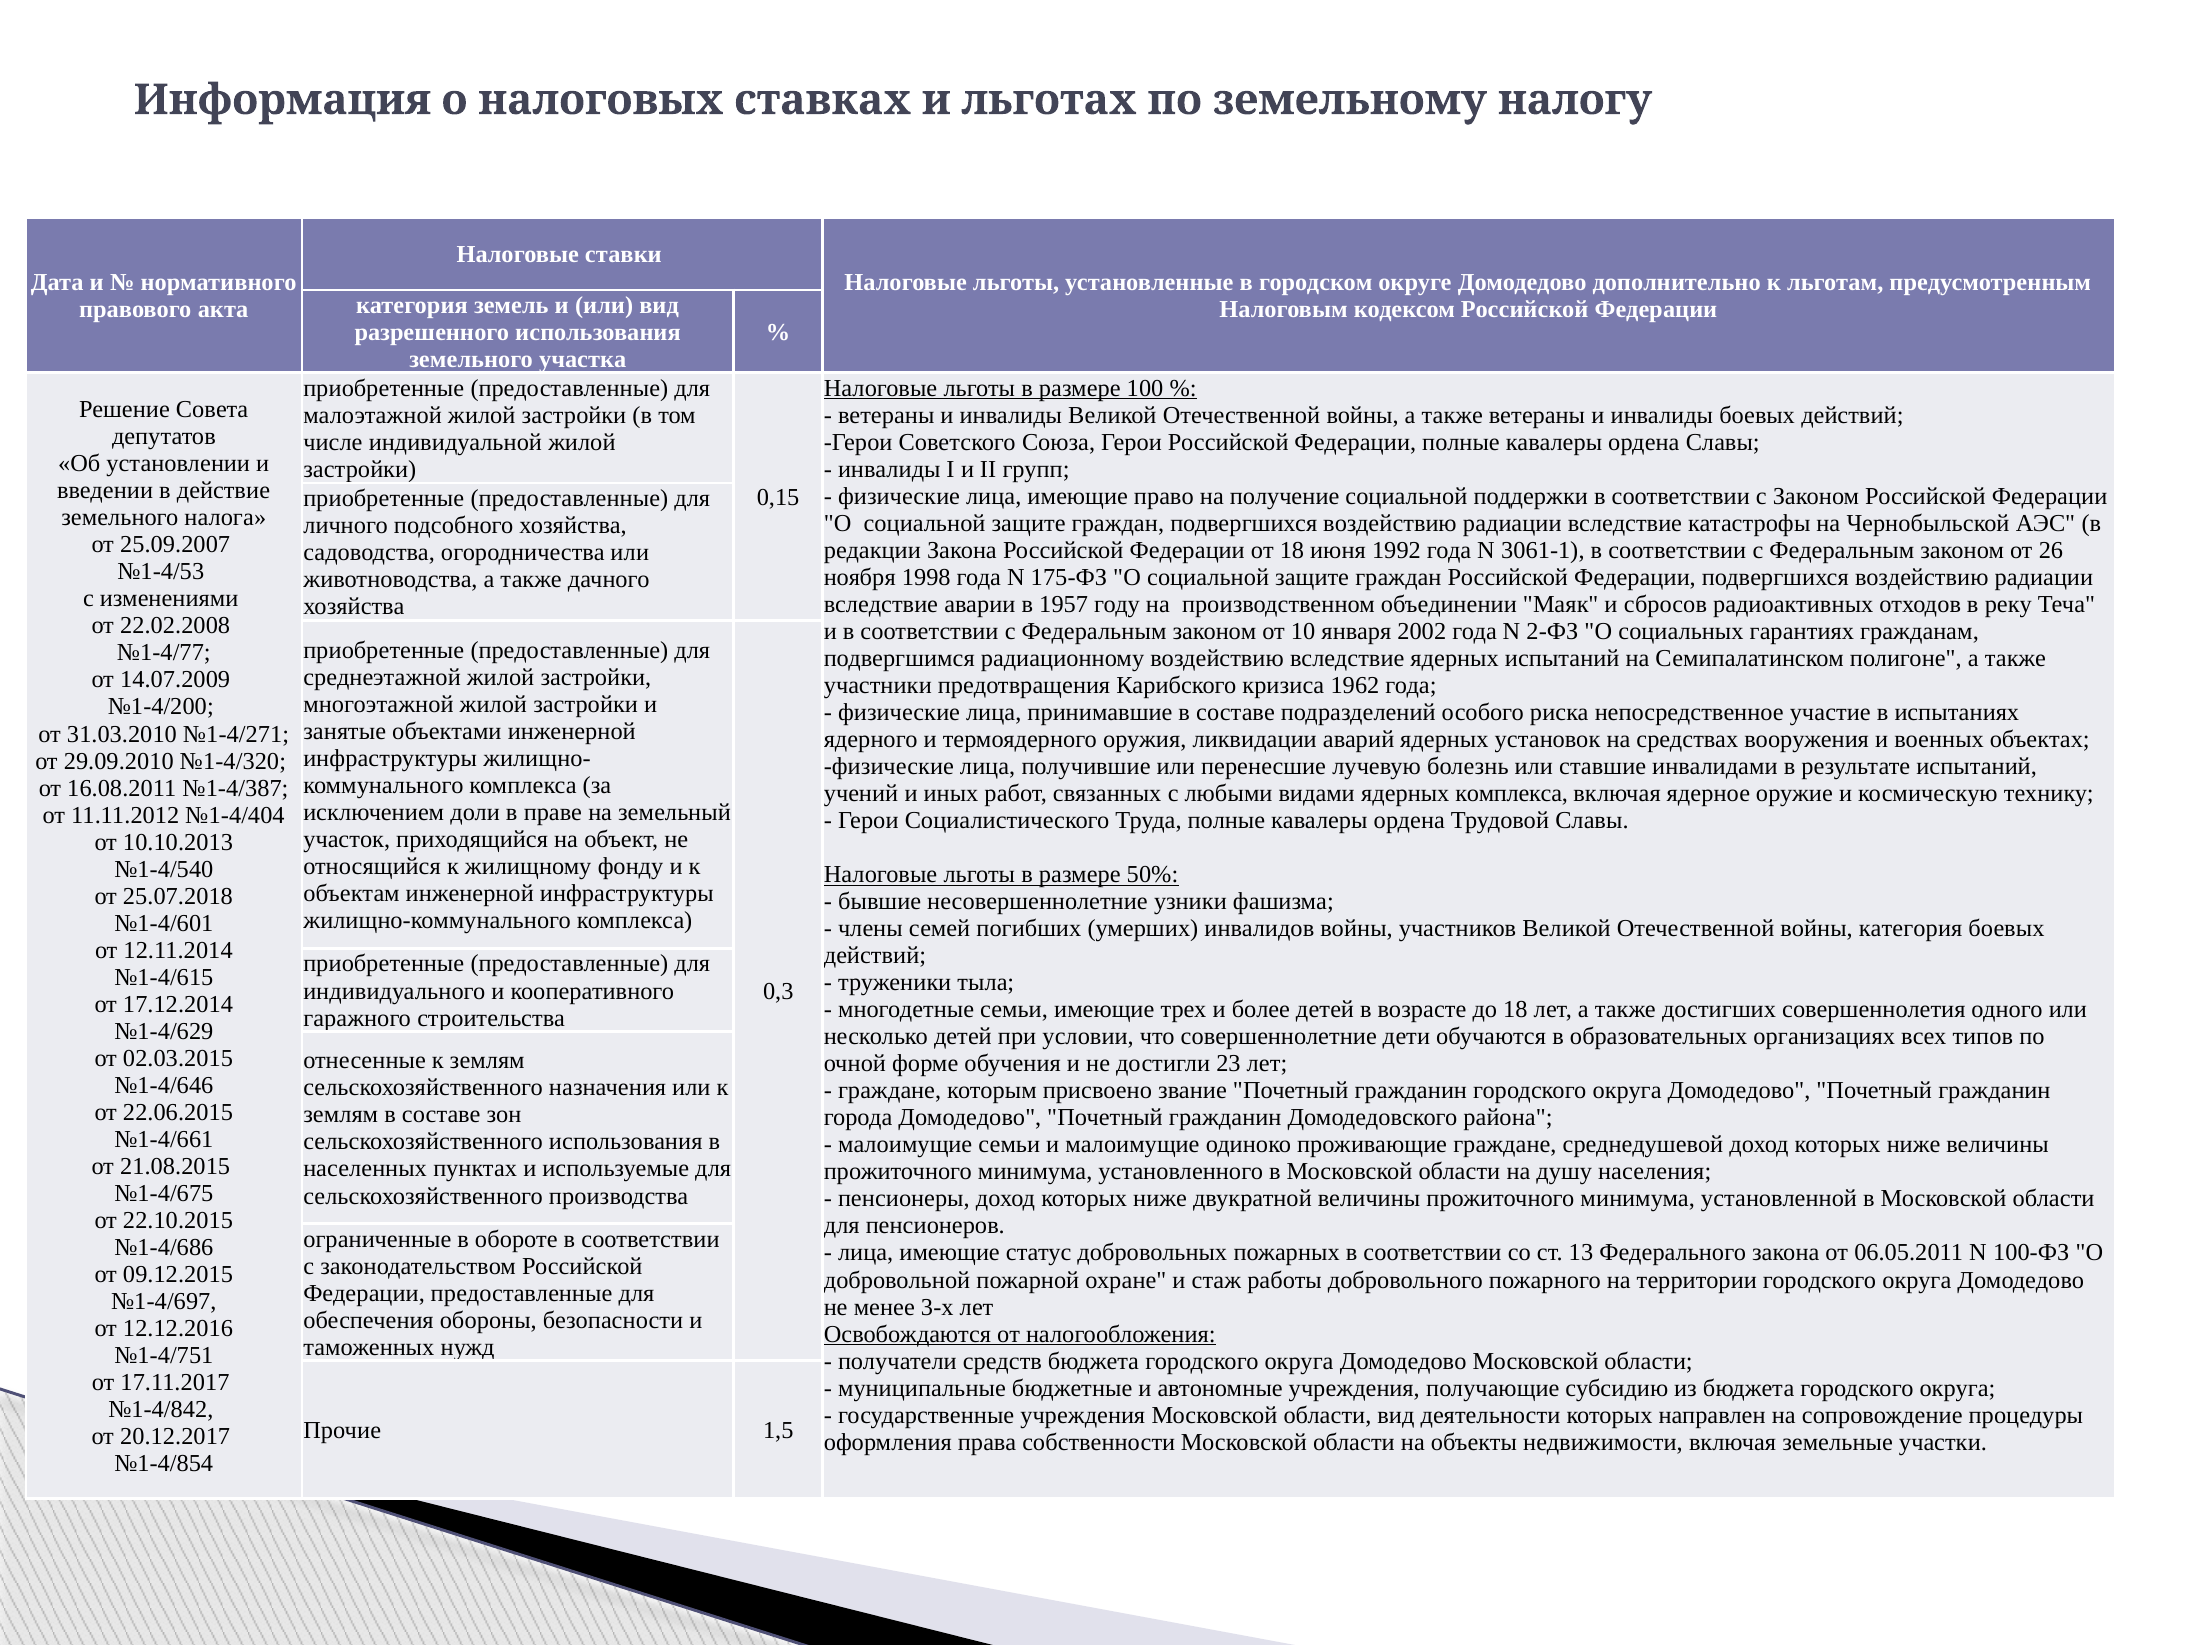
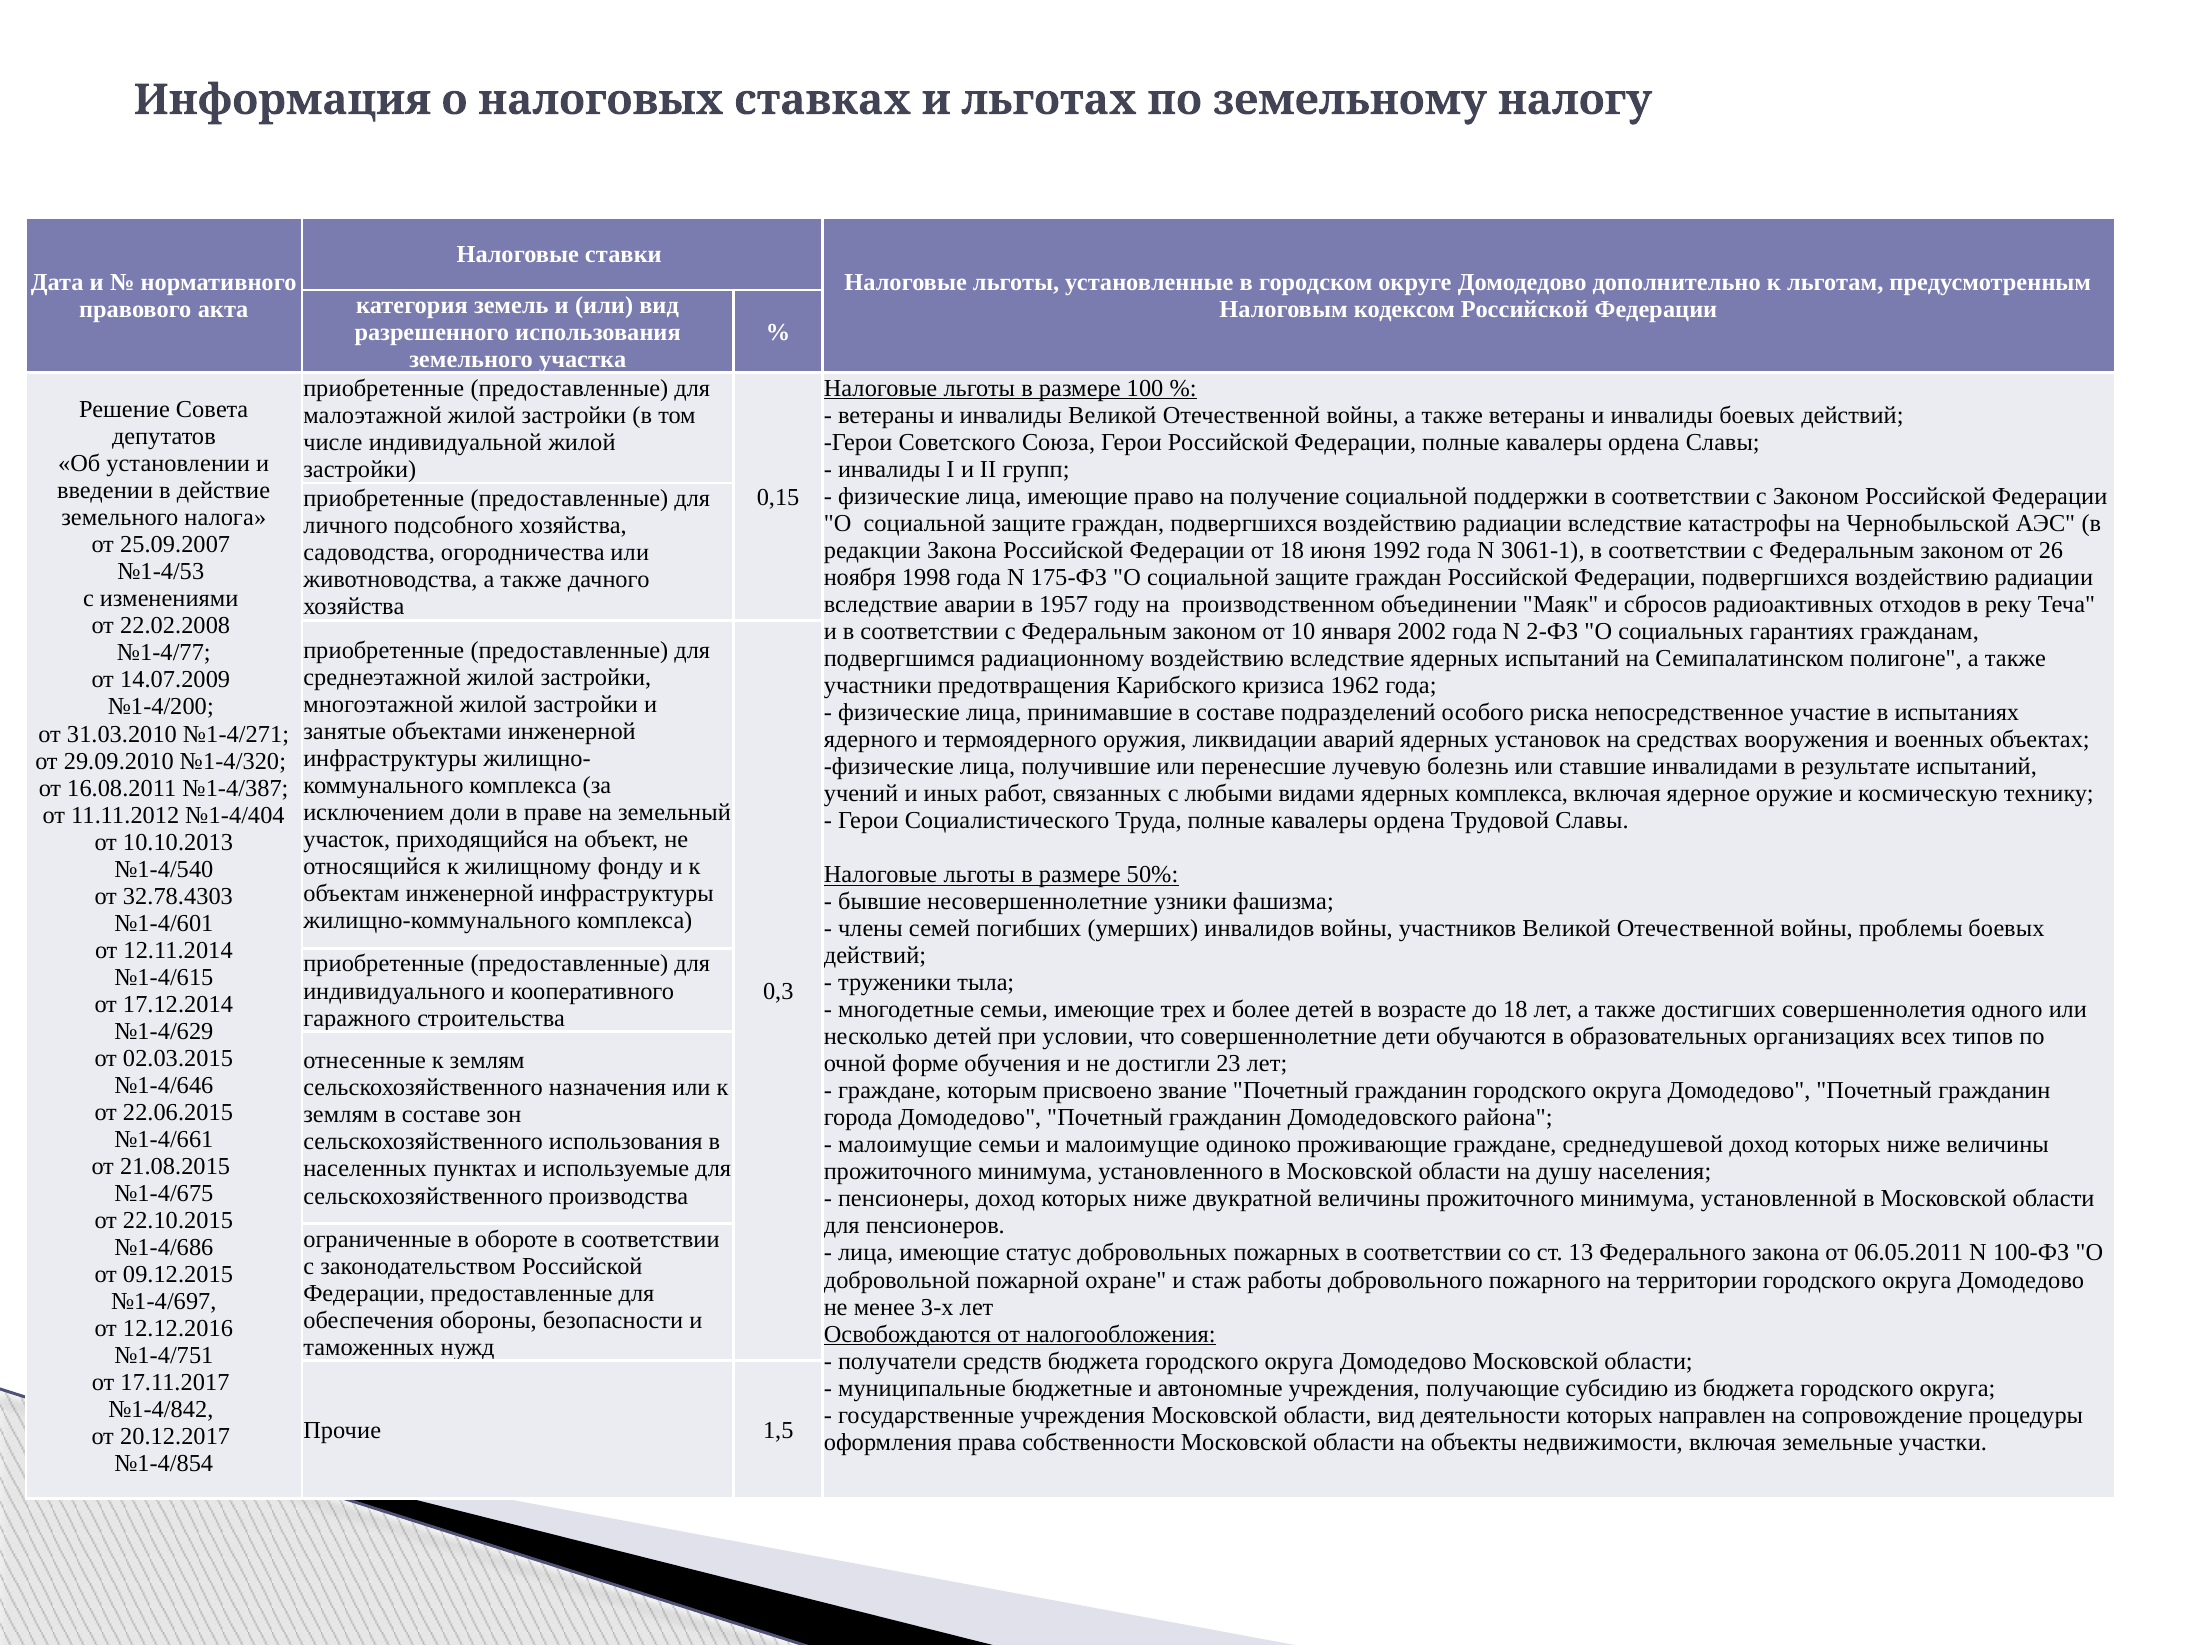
25.07.2018: 25.07.2018 -> 32.78.4303 (178, 896)
войны категория: категория -> проблемы (1911, 928)
